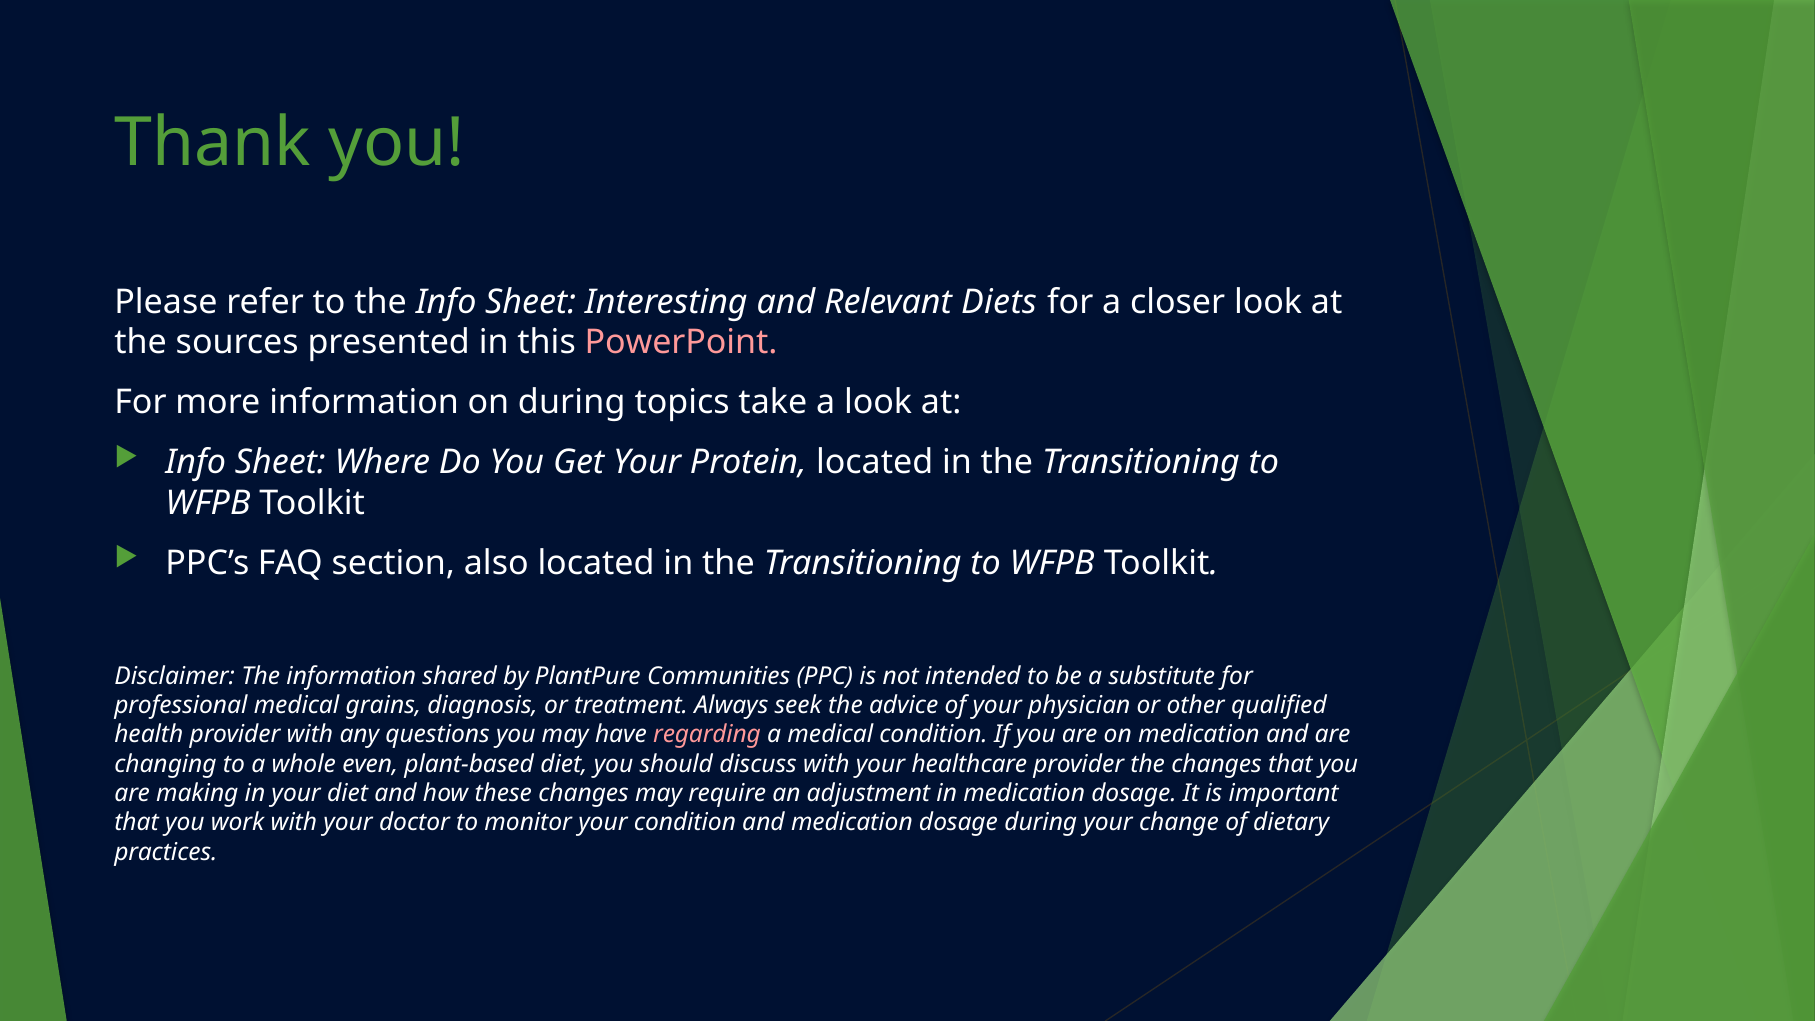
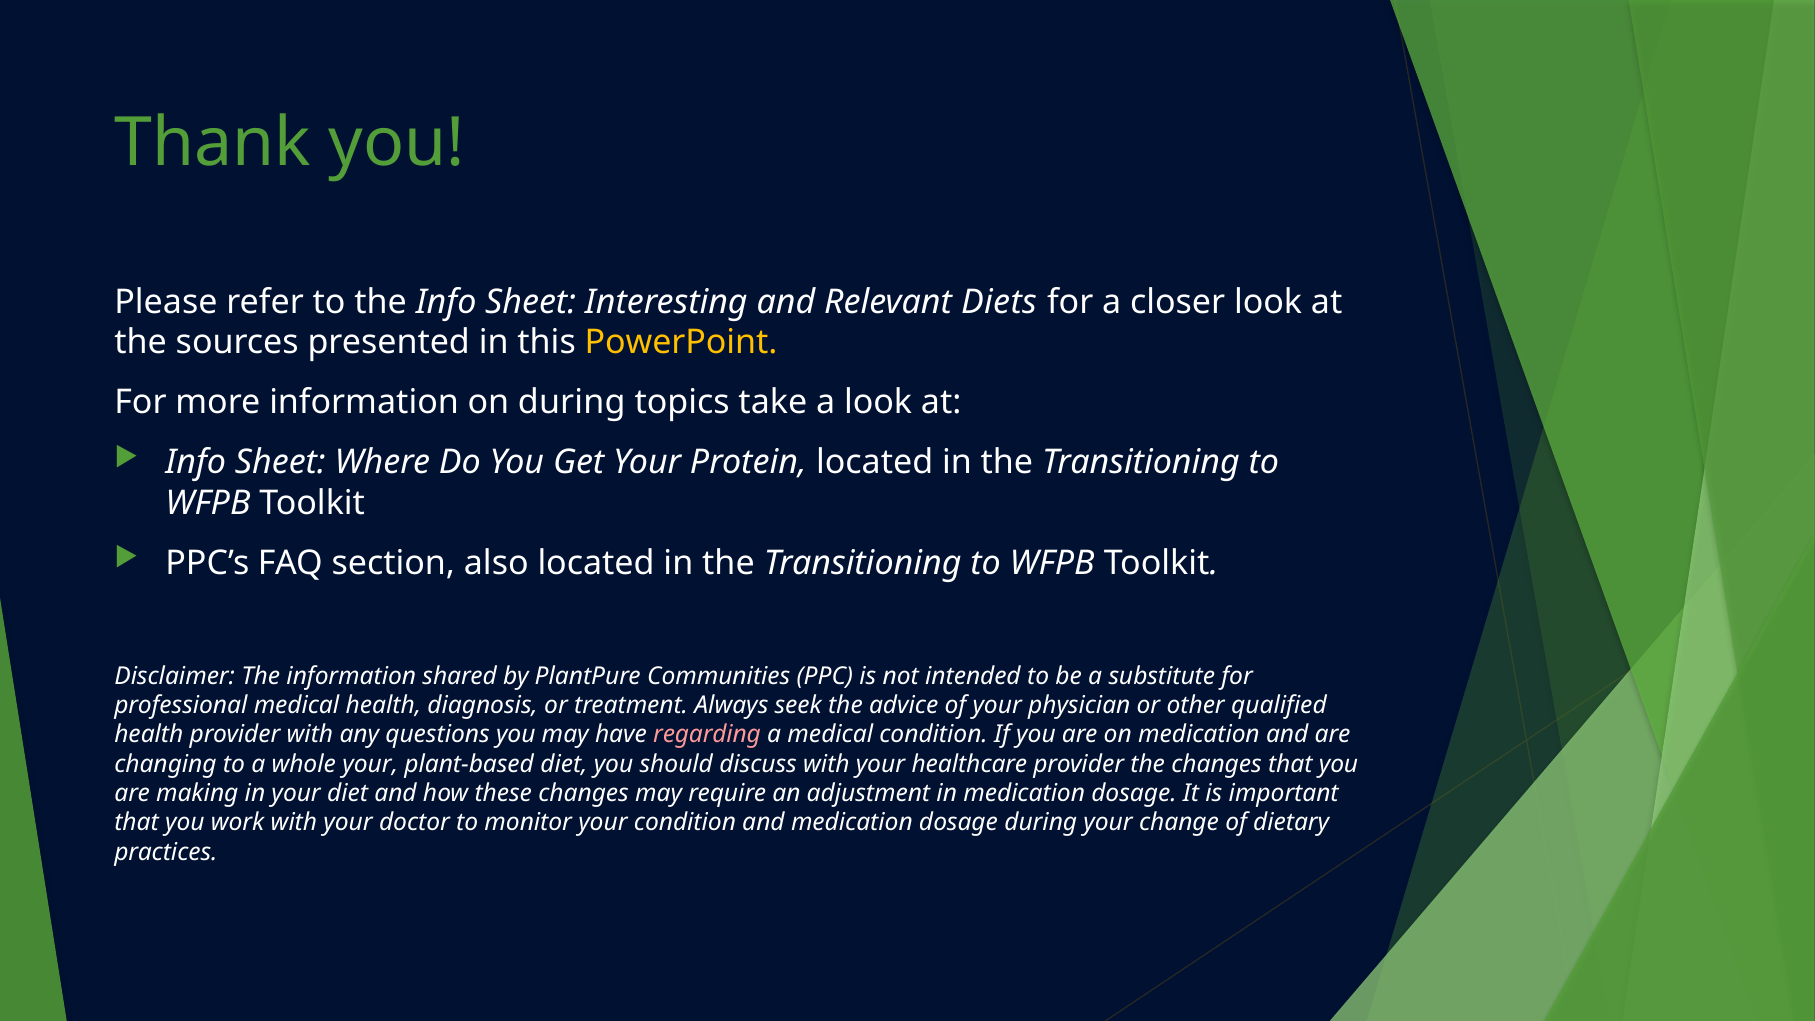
PowerPoint colour: pink -> yellow (681, 343)
medical grains: grains -> health (383, 705)
whole even: even -> your (370, 764)
